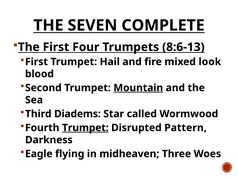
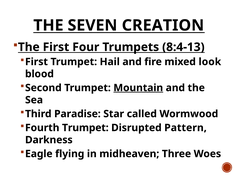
COMPLETE: COMPLETE -> CREATION (163, 25)
8:6-13: 8:6-13 -> 8:4-13 (183, 47)
Diadems: Diadems -> Paradise (77, 114)
Trumpet underline: present -> none (85, 128)
